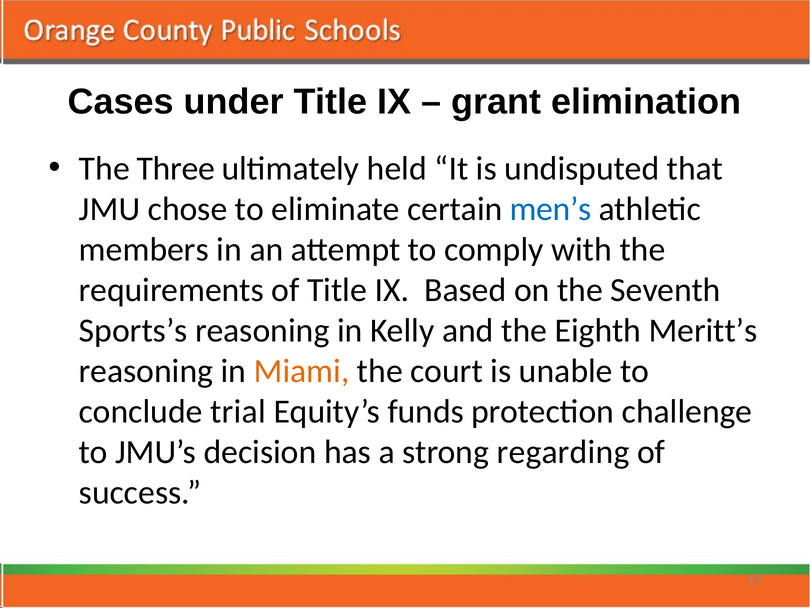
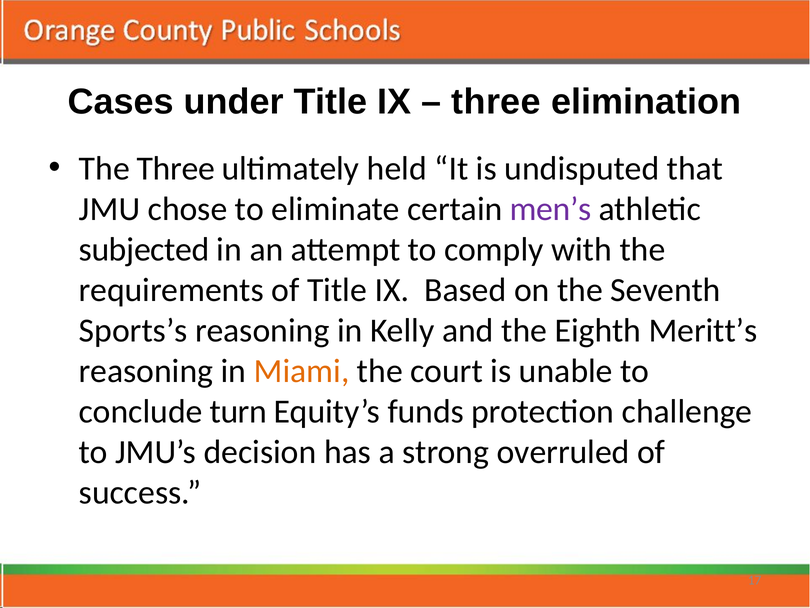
grant: grant -> three (496, 102)
men’s colour: blue -> purple (551, 209)
members: members -> subjected (144, 249)
trial: trial -> turn (238, 411)
regarding: regarding -> overruled (563, 452)
